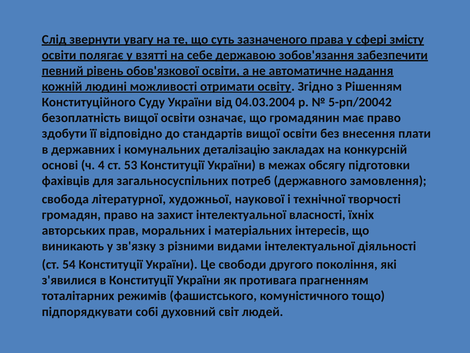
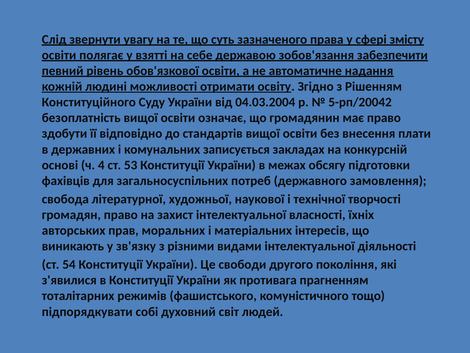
деталізацію: деталізацію -> записується (236, 149)
